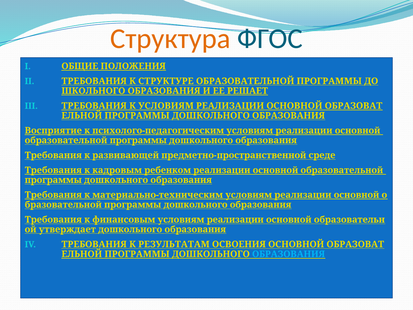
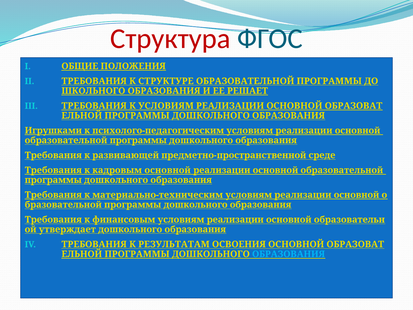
Структура colour: orange -> red (170, 39)
Восприятие: Восприятие -> Игрушками (53, 130)
кадровым ребенком: ребенком -> основной (168, 170)
